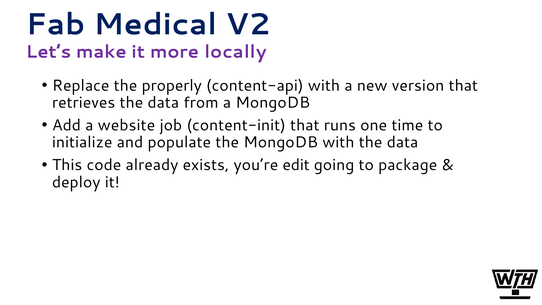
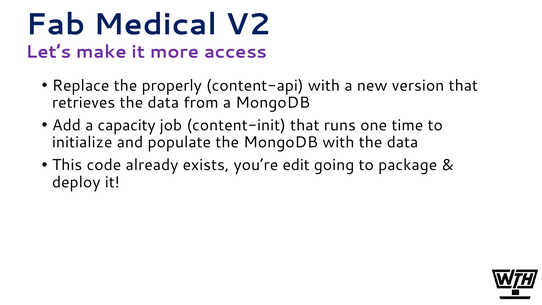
locally: locally -> access (236, 52)
website: website -> capacity (127, 125)
